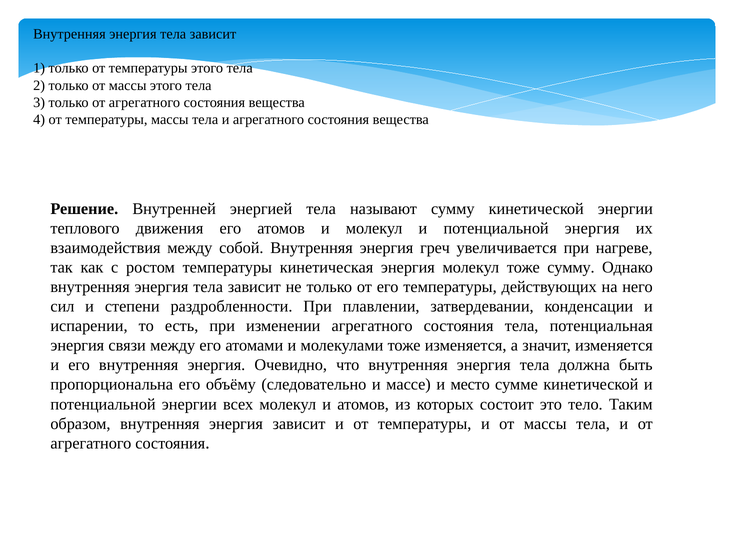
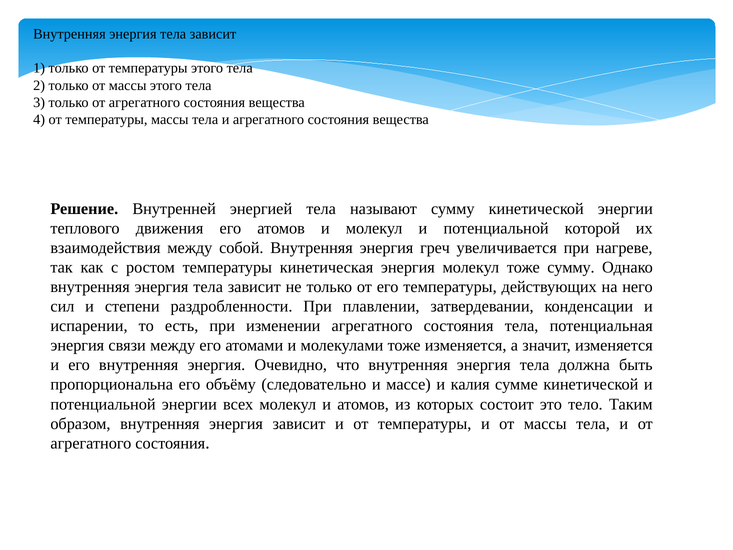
потенциальной энергия: энергия -> которой (592, 228)
место: место -> калия (470, 384)
